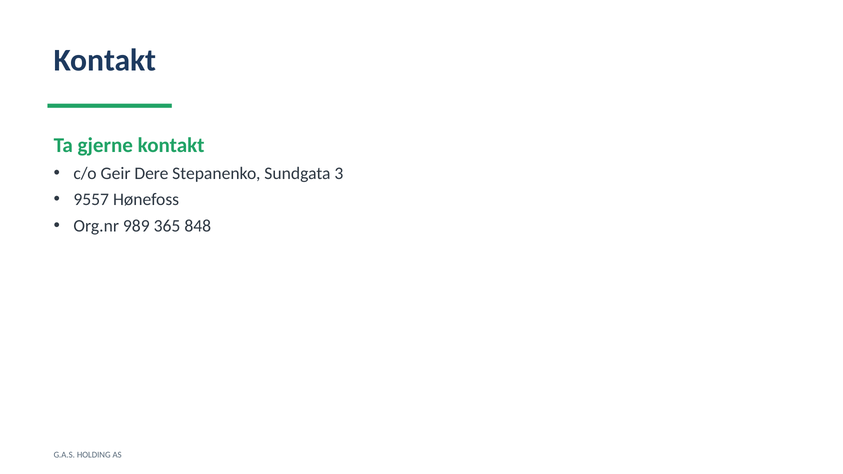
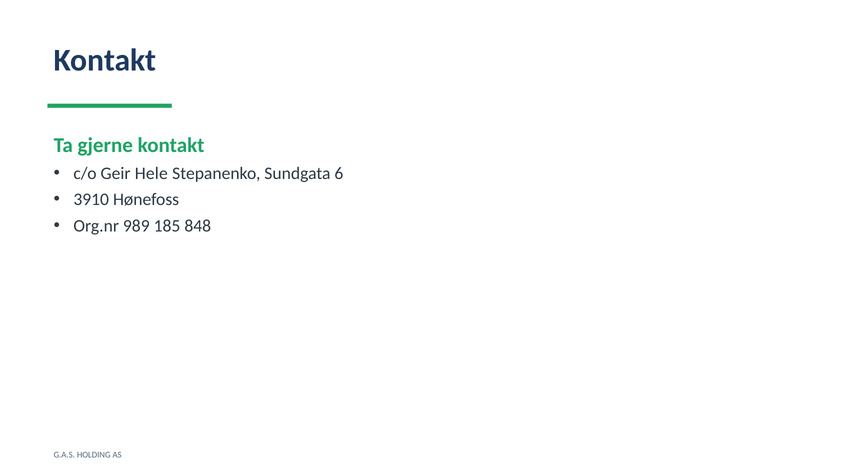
Dere: Dere -> Hele (151, 173)
3: 3 -> 6 (339, 173)
9557: 9557 -> 3910 (91, 200)
365: 365 -> 185 (167, 226)
